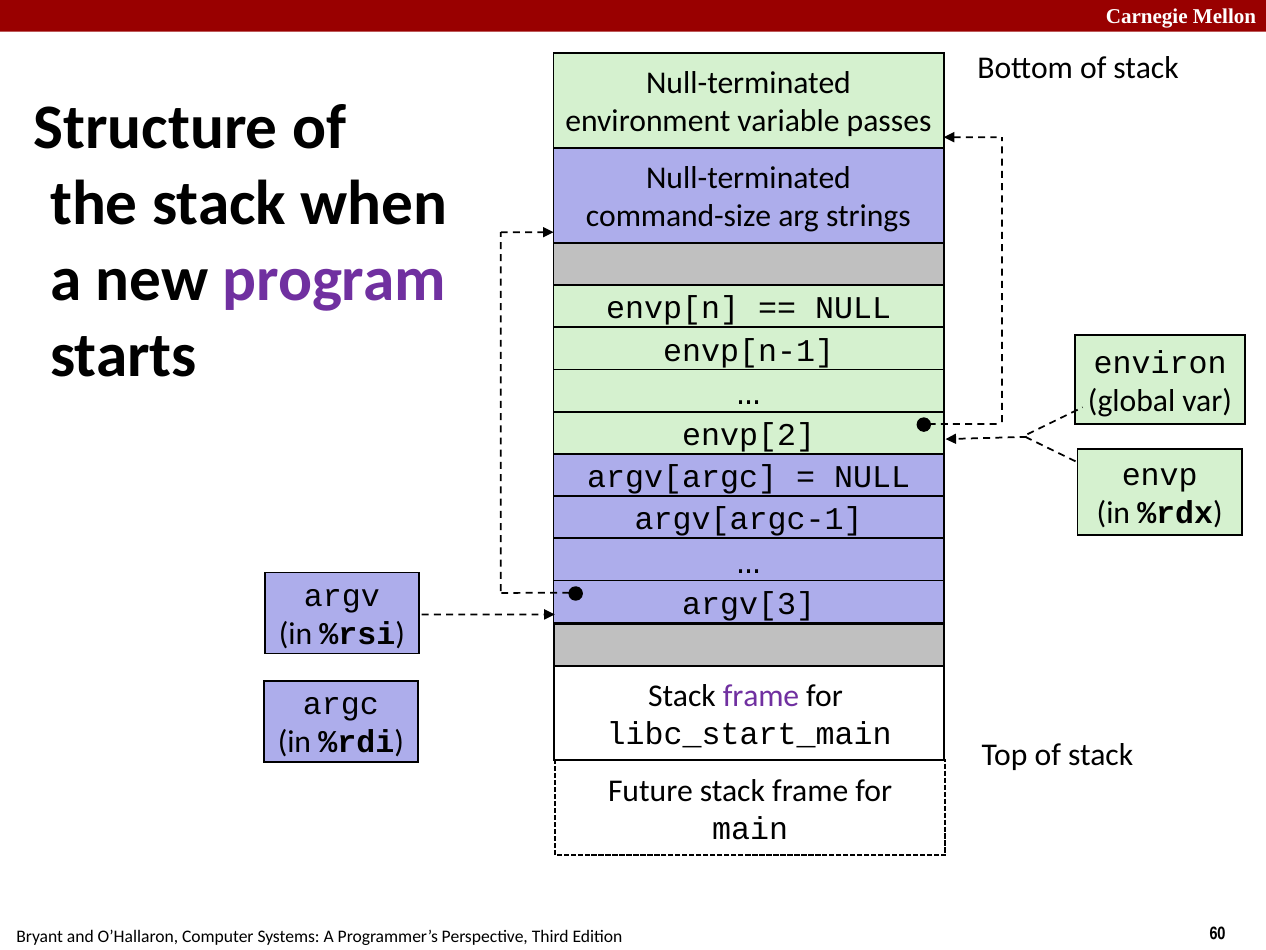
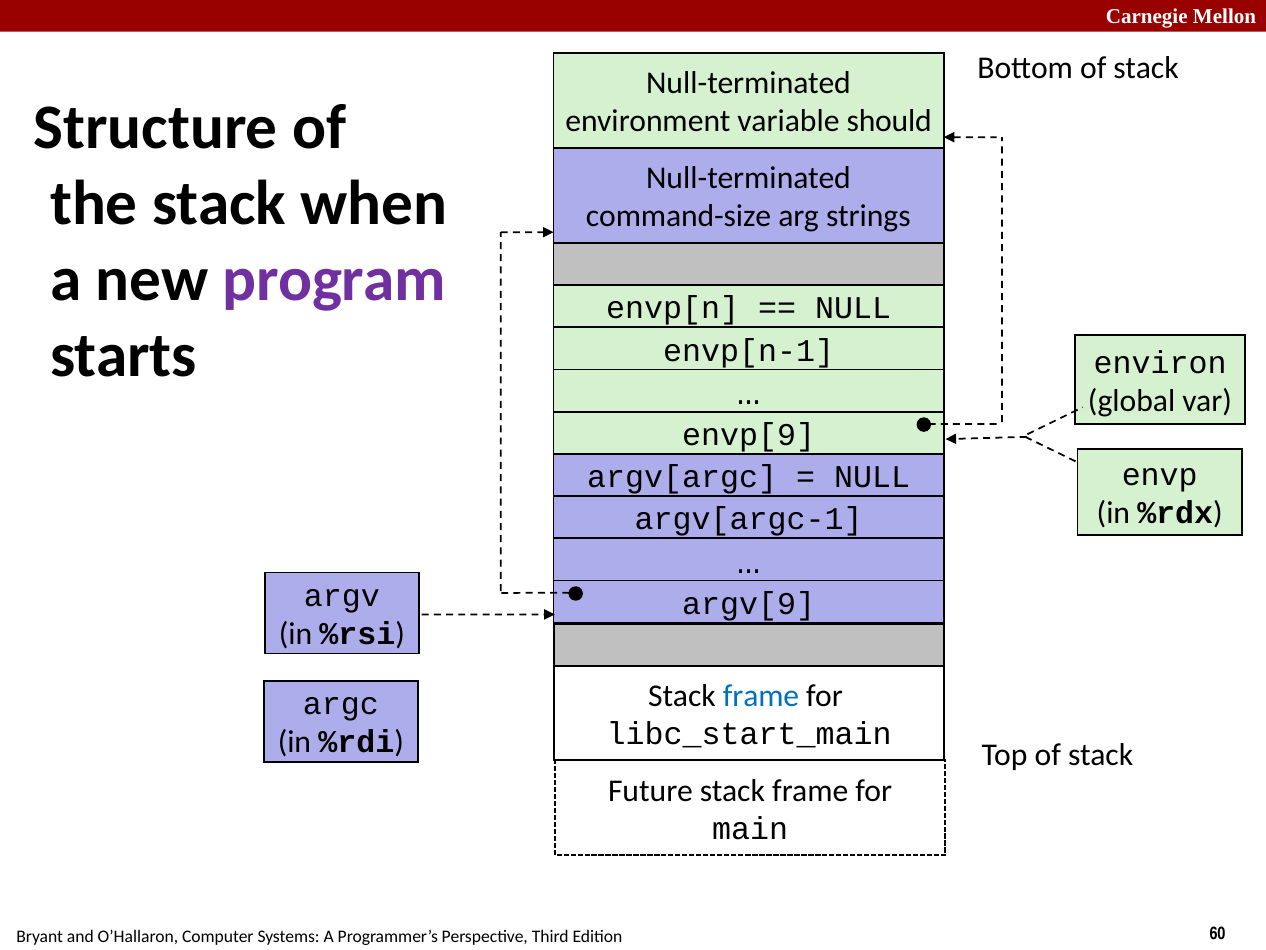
passes: passes -> should (889, 121)
envp[2: envp[2 -> envp[9 (749, 435)
argv[3: argv[3 -> argv[9 (749, 604)
frame colour: purple -> blue (761, 695)
